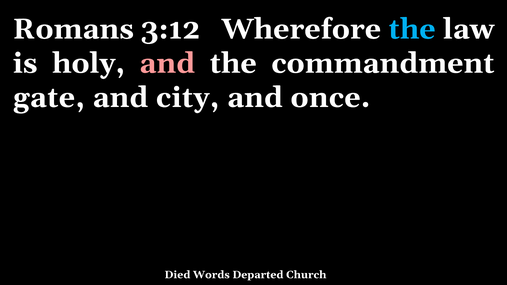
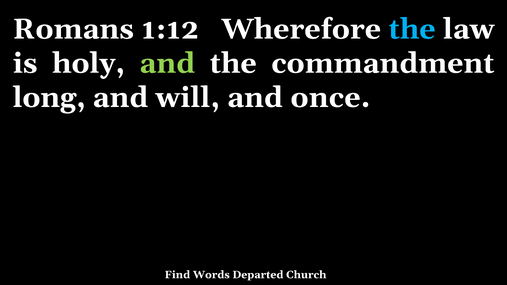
3:12: 3:12 -> 1:12 (170, 29)
and colour: pink -> light green (167, 63)
gate: gate -> long (49, 98)
city: city -> will (188, 98)
Died: Died -> Find (177, 275)
